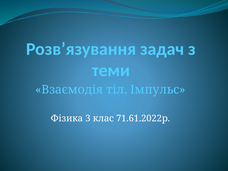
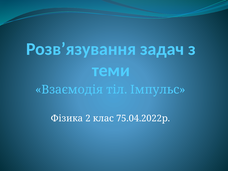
3: 3 -> 2 (88, 118)
71.61.2022р: 71.61.2022р -> 75.04.2022р (143, 118)
